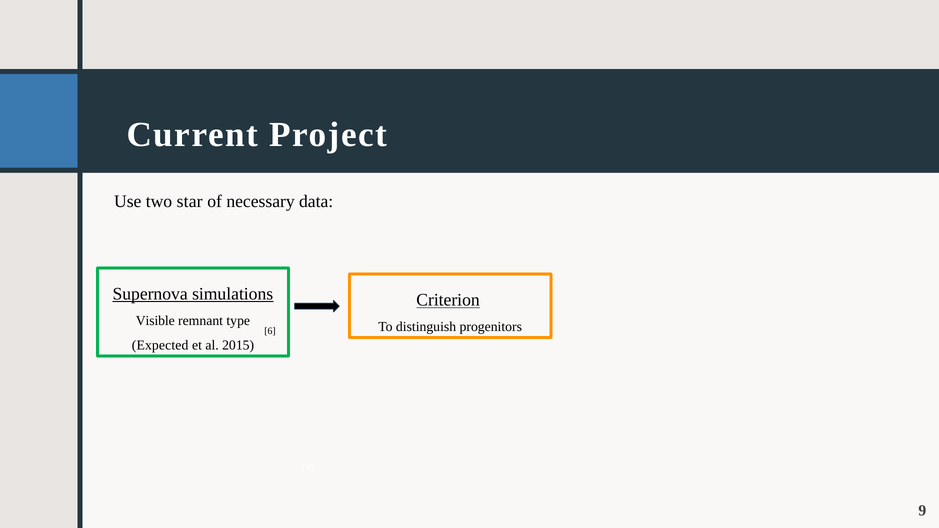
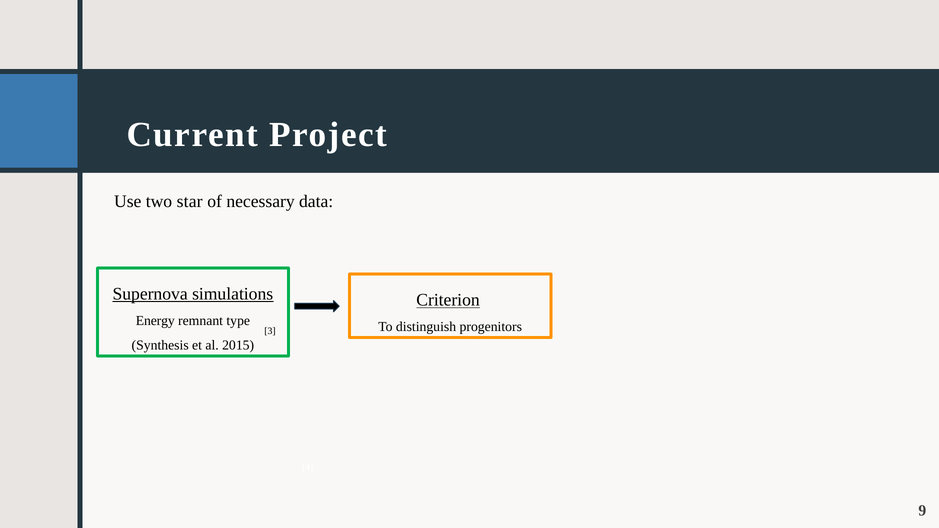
Visible: Visible -> Energy (155, 321)
6: 6 -> 3 (270, 331)
Expected: Expected -> Synthesis (160, 345)
